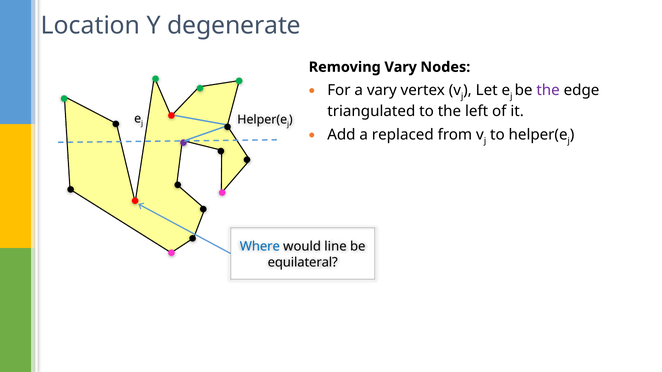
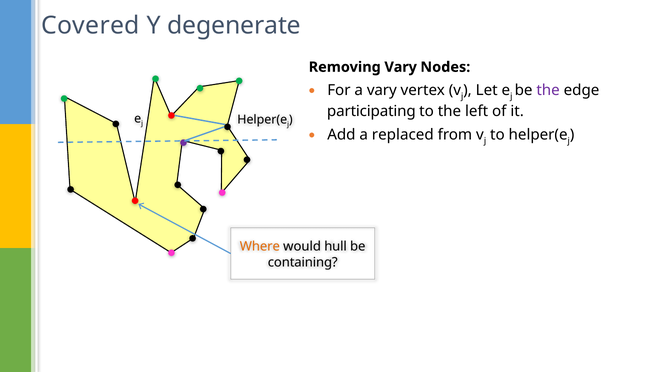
Location: Location -> Covered (90, 26)
triangulated: triangulated -> participating (371, 111)
Where colour: blue -> orange (260, 247)
line: line -> hull (336, 247)
equilateral: equilateral -> containing (303, 263)
